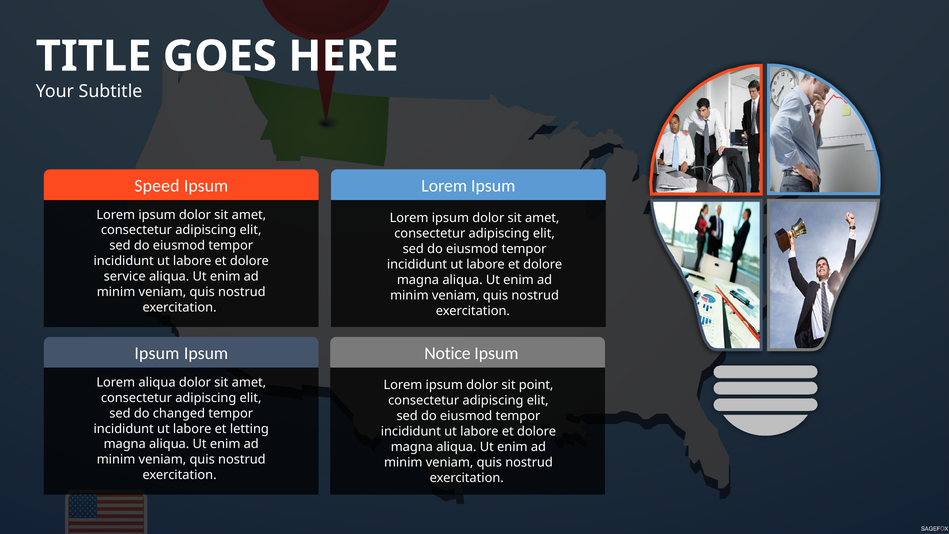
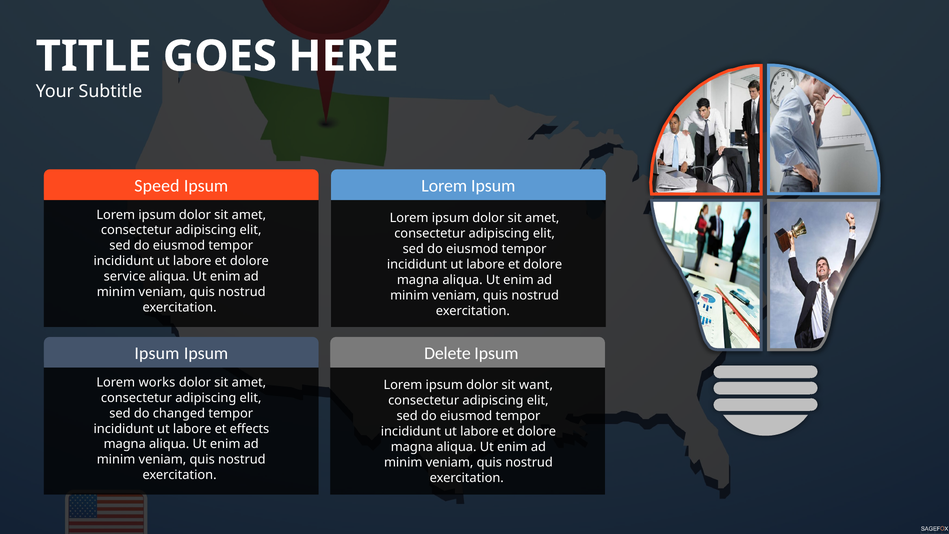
Notice: Notice -> Delete (447, 353)
Lorem aliqua: aliqua -> works (157, 382)
point: point -> want (536, 385)
letting: letting -> effects (249, 429)
